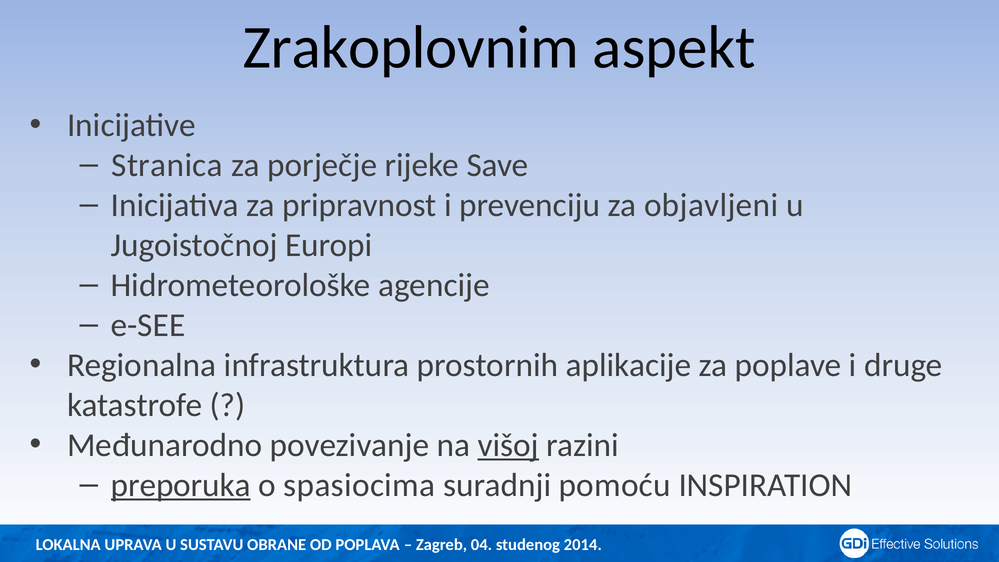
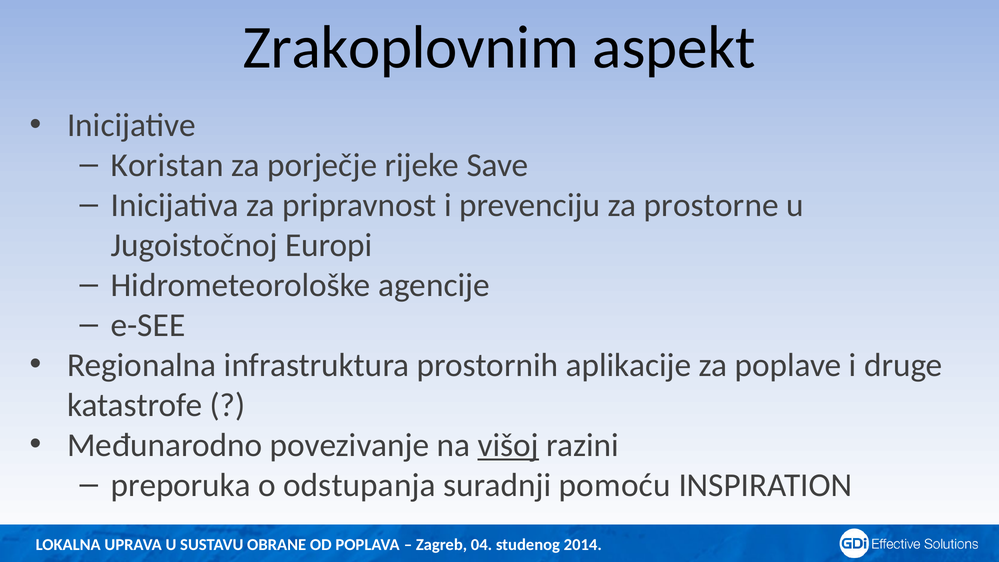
Stranica: Stranica -> Koristan (167, 165)
objavljeni: objavljeni -> prostorne (711, 205)
preporuka underline: present -> none (181, 485)
spasiocima: spasiocima -> odstupanja (359, 485)
